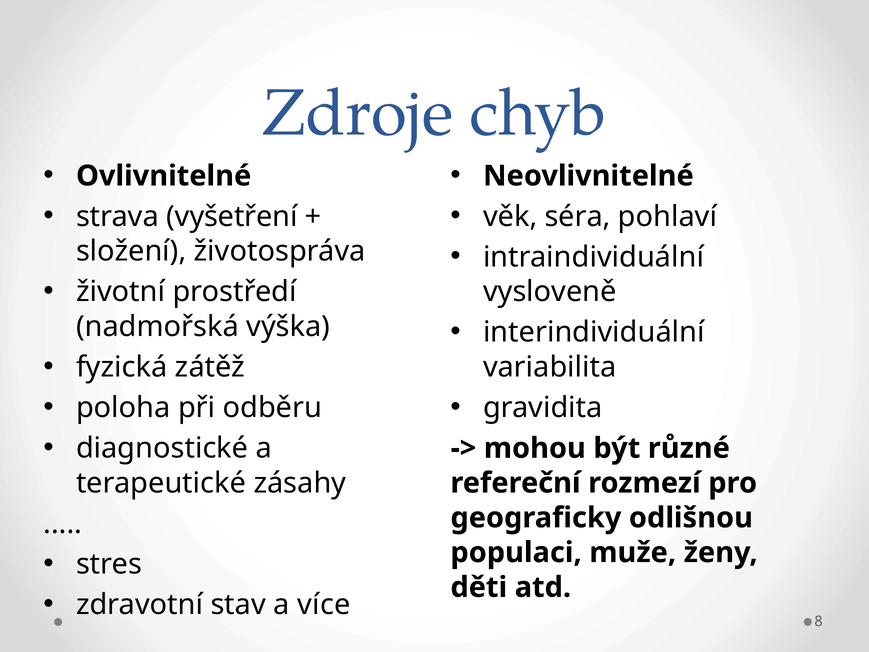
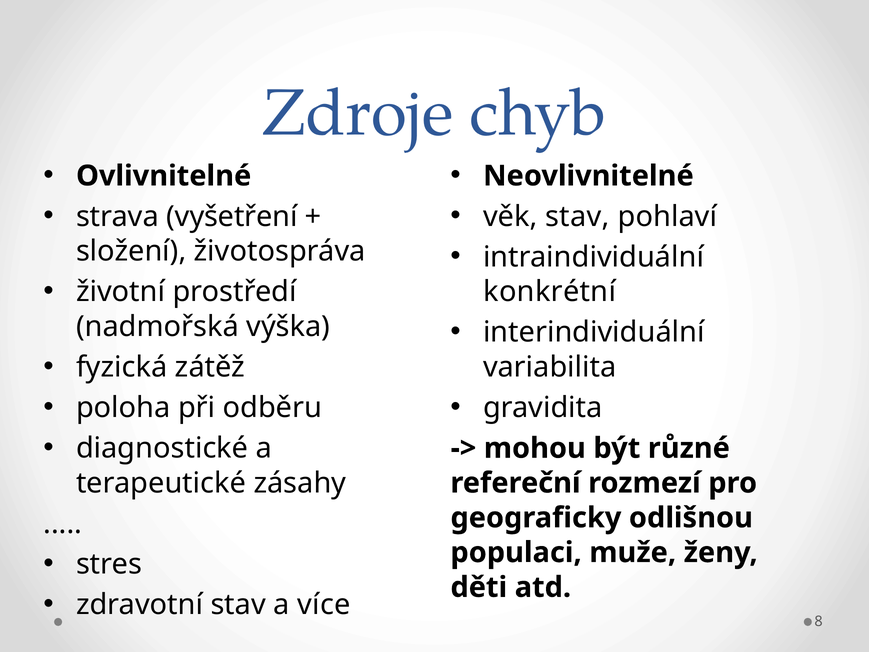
věk séra: séra -> stav (577, 216)
vysloveně: vysloveně -> konkrétní (550, 292)
